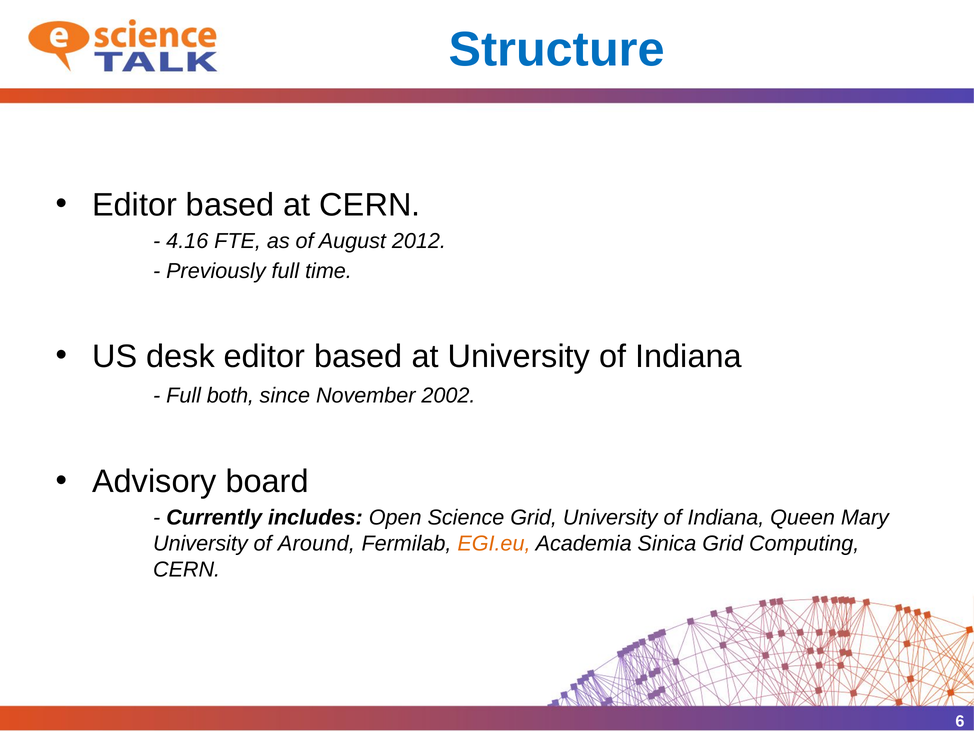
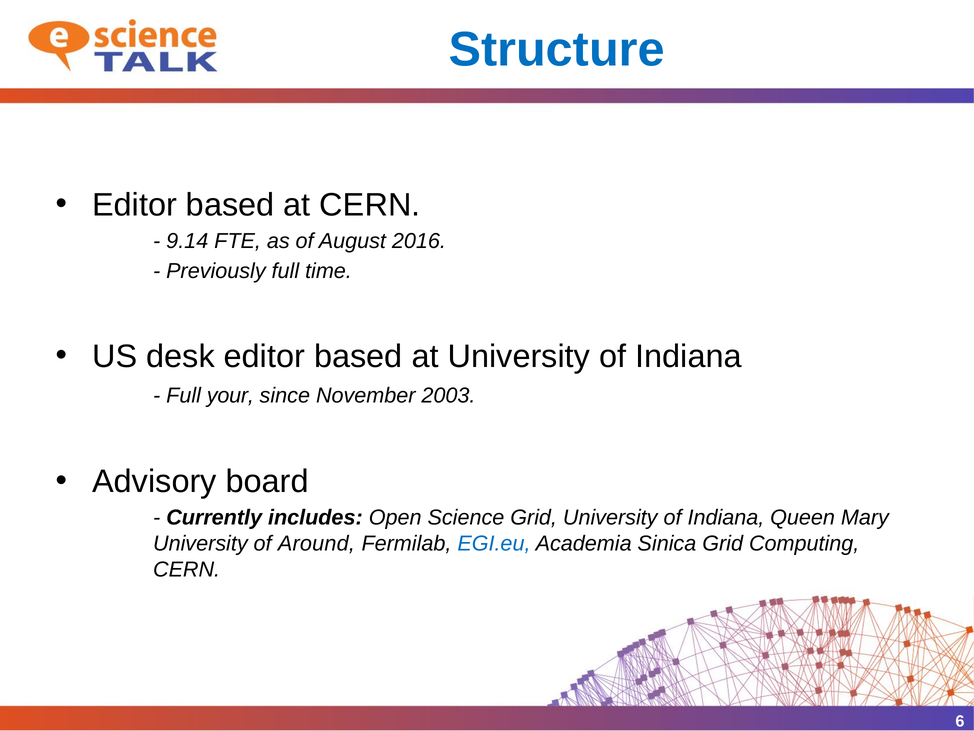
4.16: 4.16 -> 9.14 (187, 241)
2012: 2012 -> 2016 (419, 241)
both: both -> your (230, 396)
2002: 2002 -> 2003 (448, 396)
EGI.eu colour: orange -> blue (494, 543)
